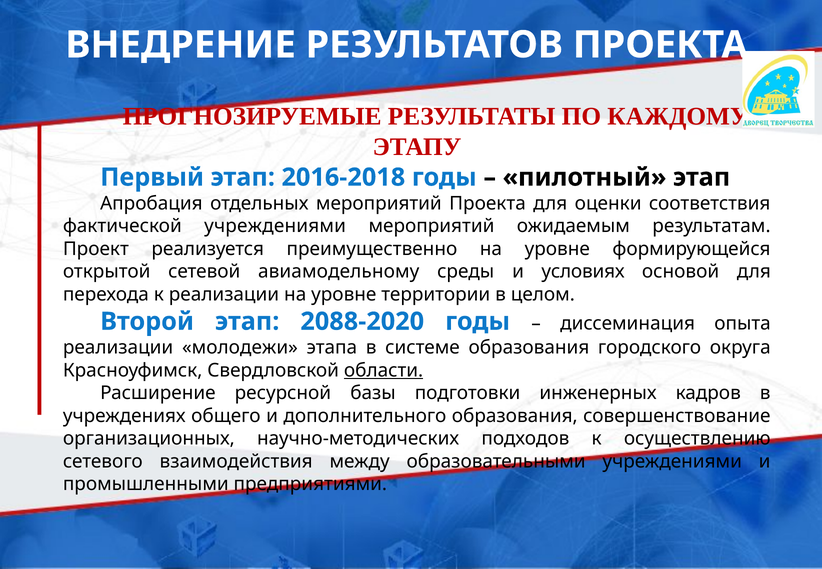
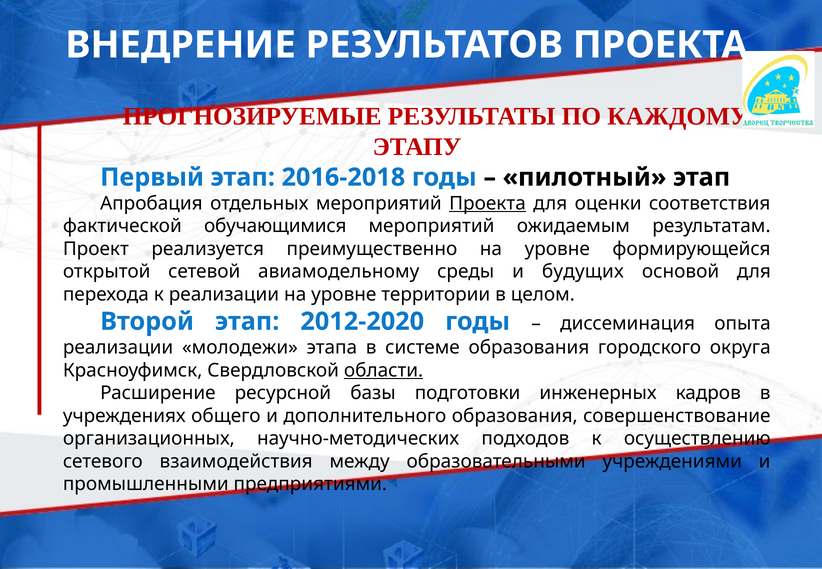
Проекта underline: none -> present (488, 203)
фактической учреждениями: учреждениями -> обучающимися (275, 226)
условиях: условиях -> будущих (583, 272)
2088-2020: 2088-2020 -> 2012-2020 (362, 322)
